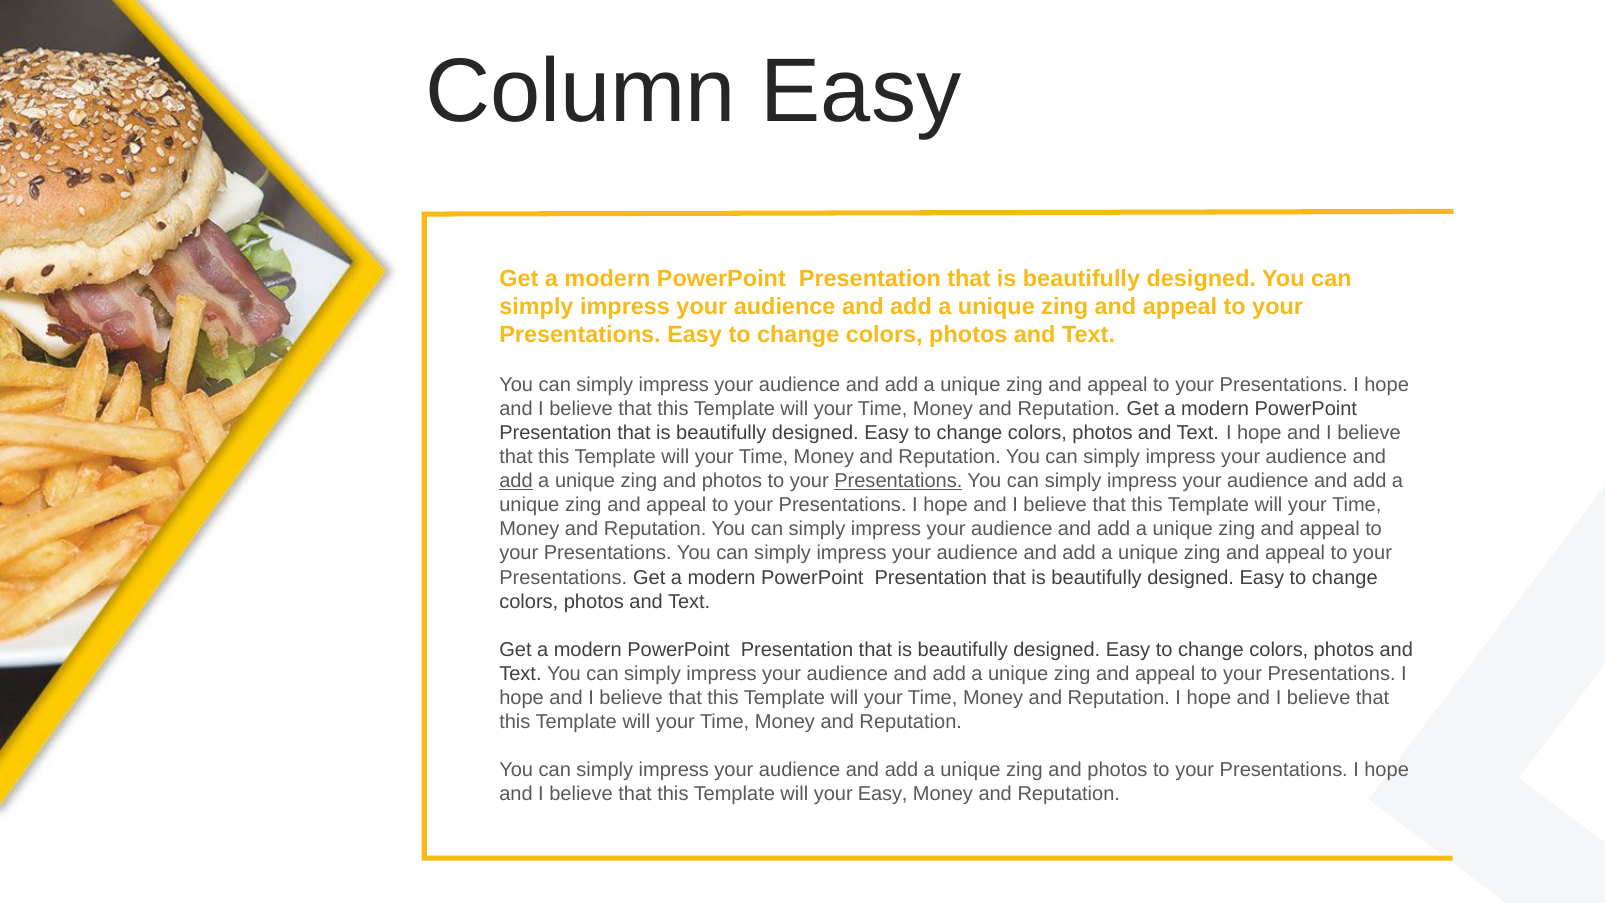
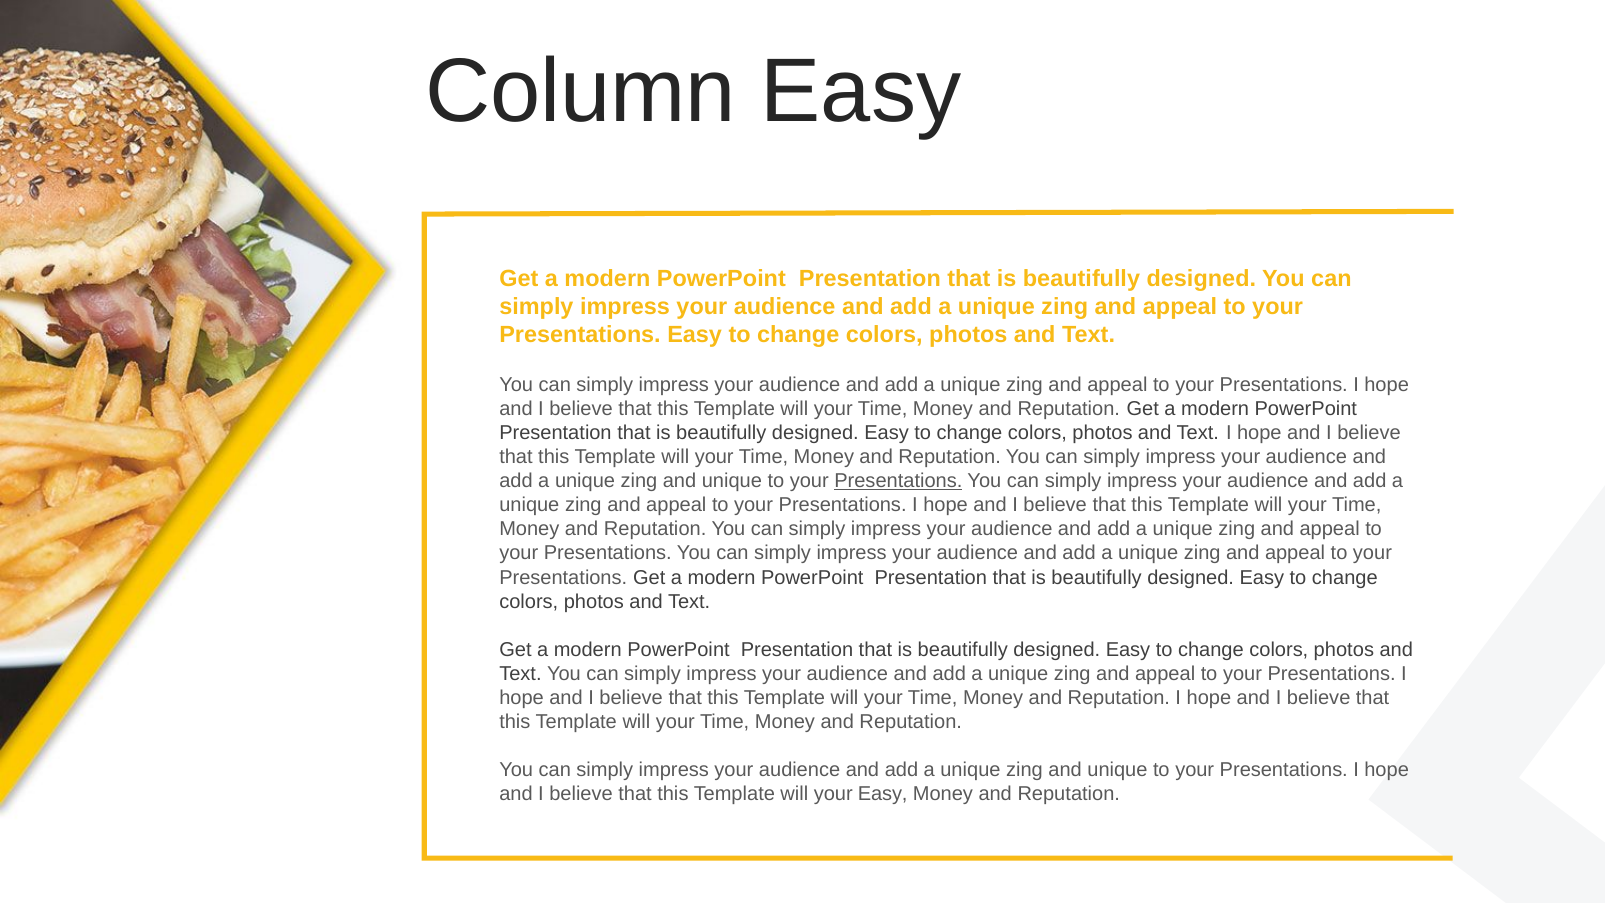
add underline: present -> none (516, 481)
photos: photos -> unique (732, 481)
photos: photos -> unique (1117, 770)
